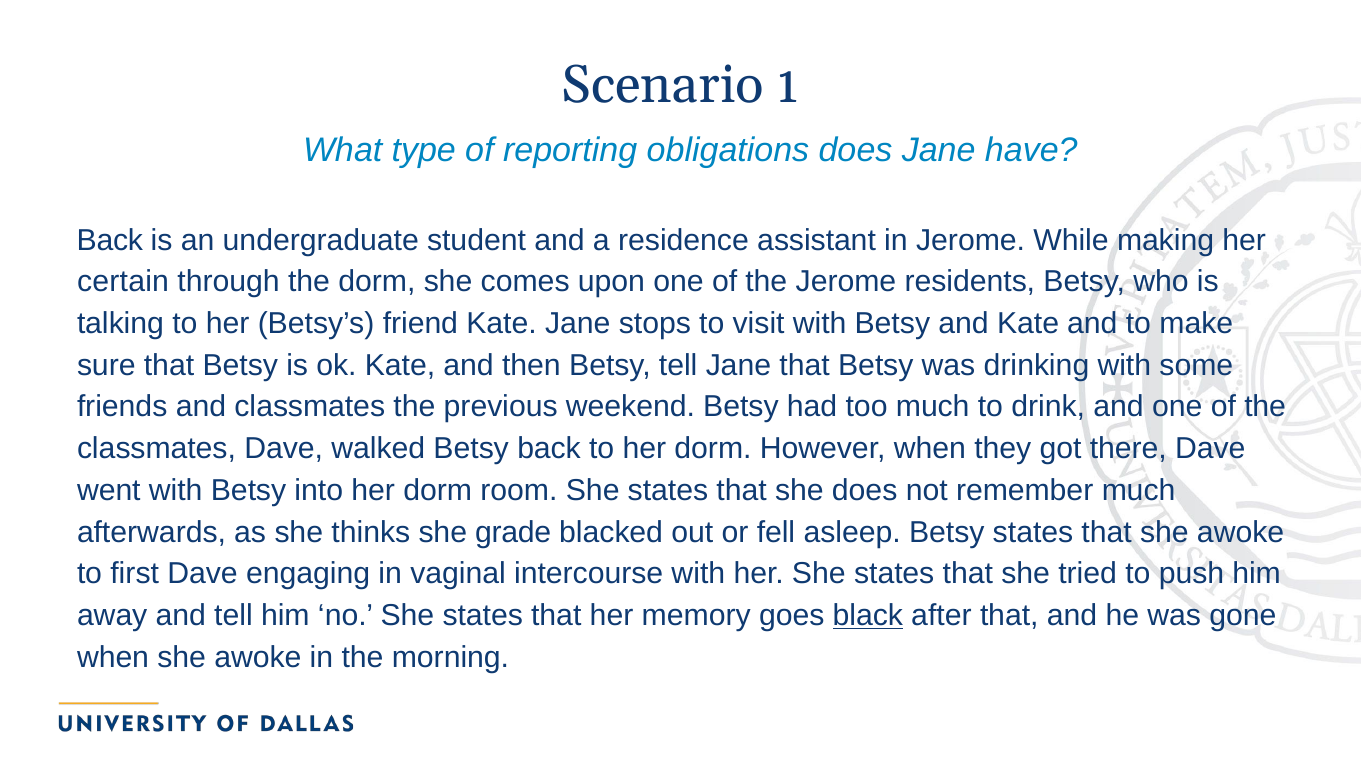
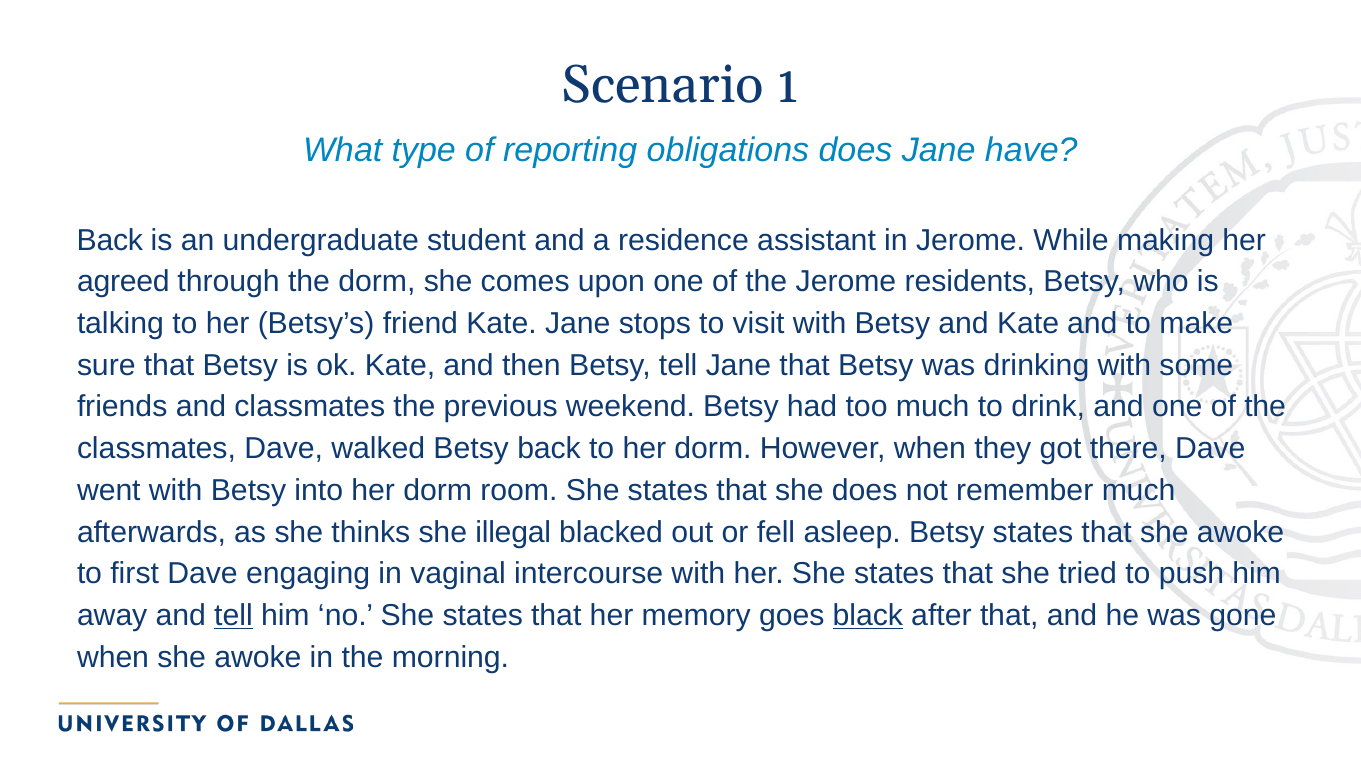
certain: certain -> agreed (123, 282)
grade: grade -> illegal (513, 532)
tell underline: none -> present (233, 615)
